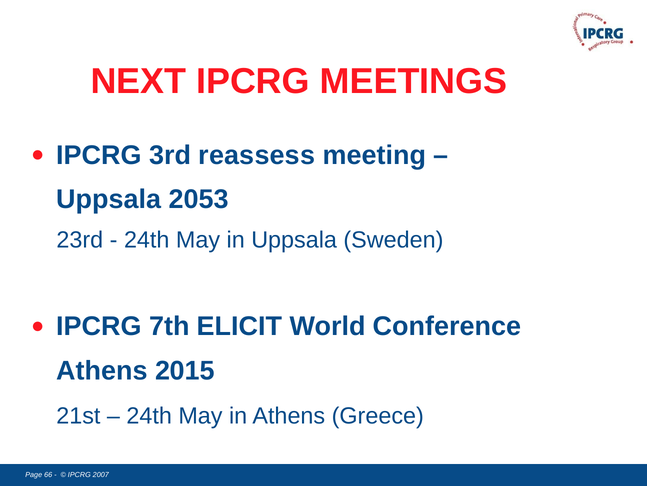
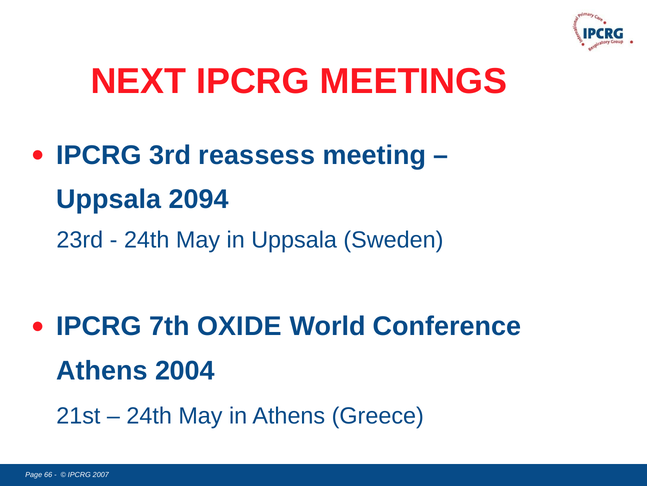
2053: 2053 -> 2094 (199, 199)
ELICIT: ELICIT -> OXIDE (239, 326)
2015: 2015 -> 2004 (185, 370)
